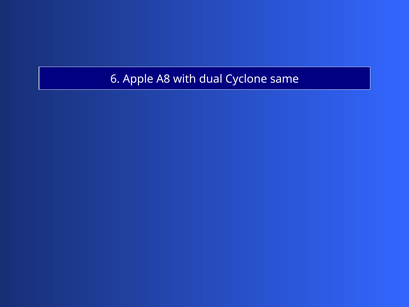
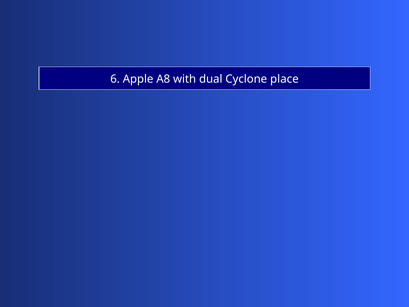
same: same -> place (284, 79)
